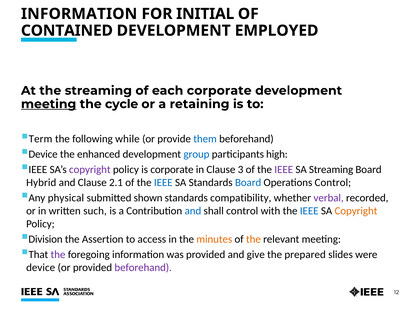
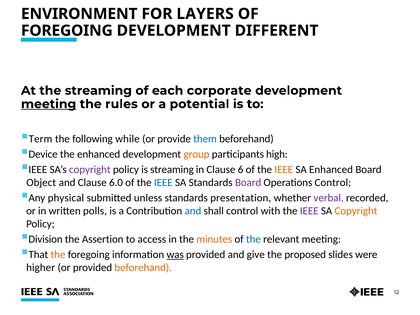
INFORMATION: INFORMATION -> ENVIRONMENT (79, 14)
INITIAL: INITIAL -> LAYERS (205, 14)
CONTAINED: CONTAINED -> FOREGOING (67, 31)
EMPLOYED: EMPLOYED -> DIFFERENT (277, 31)
cycle: cycle -> rules (121, 104)
retaining: retaining -> potential (199, 104)
group colour: blue -> orange (196, 154)
is corporate: corporate -> streaming (172, 170)
3: 3 -> 6 (241, 170)
IEEE colour: purple -> orange (284, 170)
SA Streaming: Streaming -> Enhanced (331, 170)
Hybrid: Hybrid -> Object (41, 183)
2.1: 2.1 -> 6.0 (116, 183)
Board colour: blue -> purple (248, 183)
shown: shown -> unless (148, 198)
compatibility: compatibility -> presentation (241, 198)
such: such -> polls (95, 211)
IEEE colour: blue -> purple (309, 211)
the colour: orange -> blue (253, 239)
the colour: purple -> orange (58, 255)
was underline: none -> present (175, 255)
prepared: prepared -> proposed (305, 255)
device: device -> higher (41, 268)
beforehand colour: purple -> orange (143, 268)
